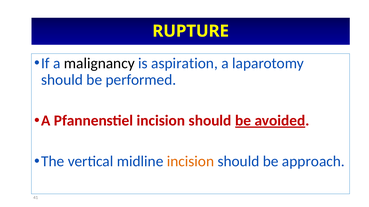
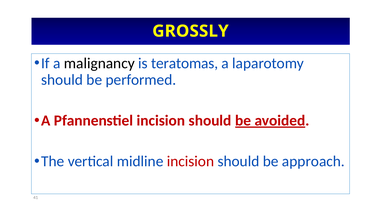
RUPTURE: RUPTURE -> GROSSLY (190, 31)
aspiration: aspiration -> teratomas (185, 63)
incision colour: orange -> red (190, 162)
